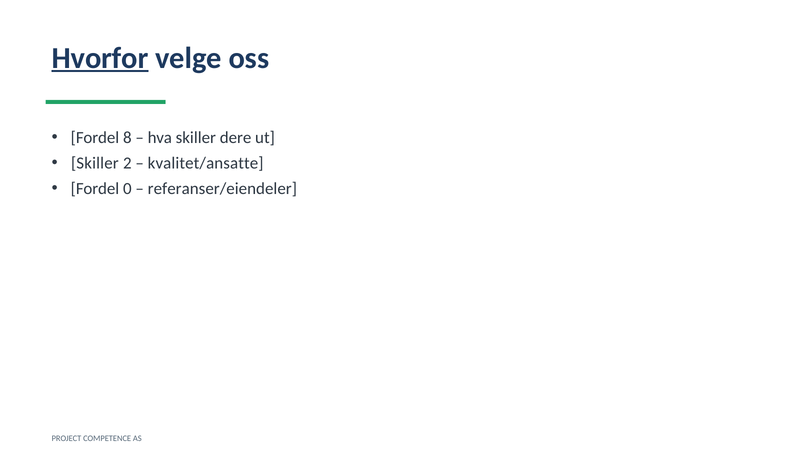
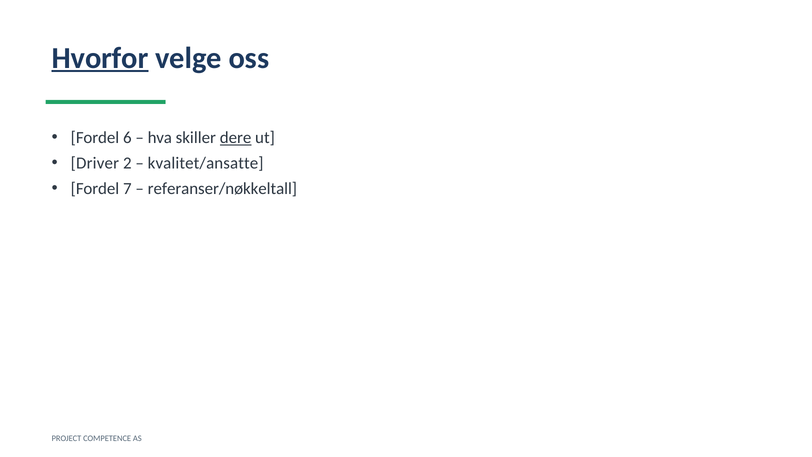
8: 8 -> 6 (127, 138)
dere underline: none -> present (236, 138)
Skiller: Skiller -> Driver (95, 163)
0: 0 -> 7 (127, 188)
referanser/eiendeler: referanser/eiendeler -> referanser/nøkkeltall (222, 188)
